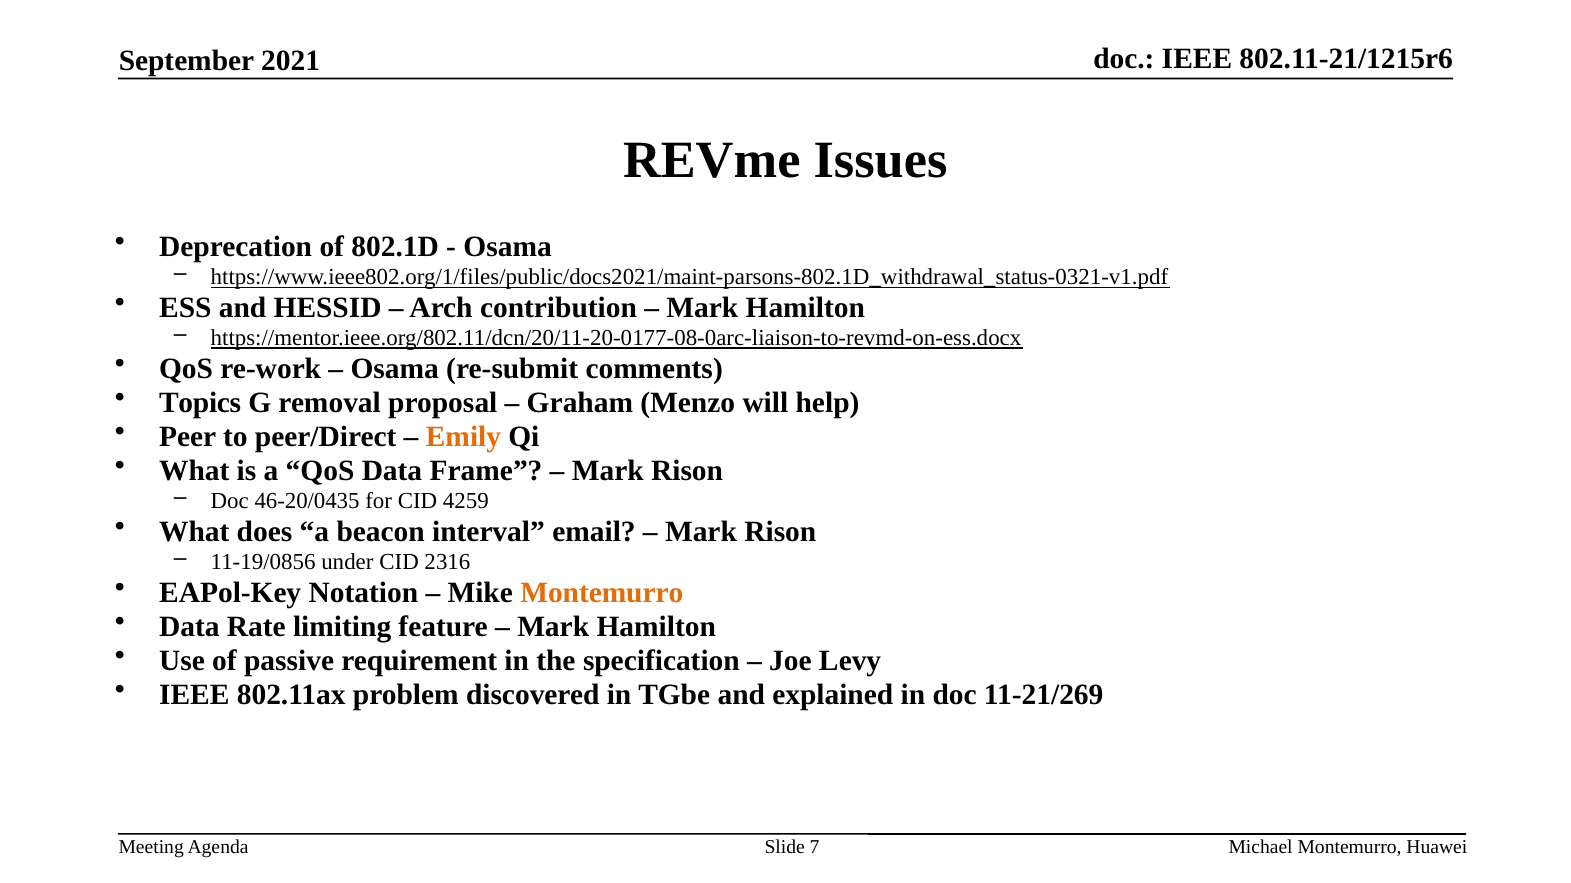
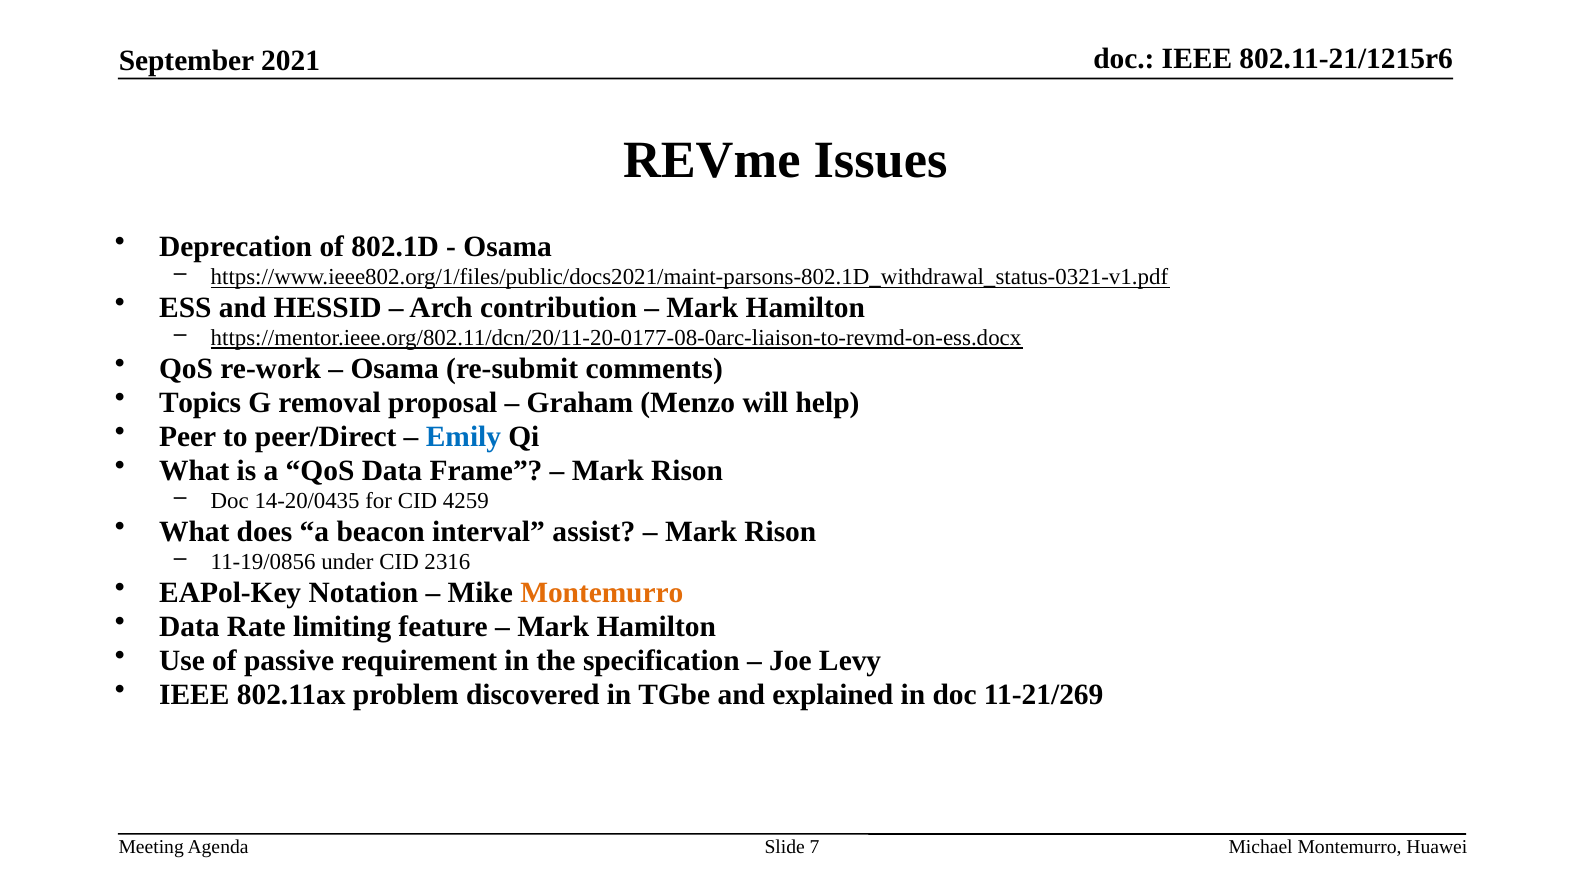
Emily colour: orange -> blue (463, 437)
46-20/0435: 46-20/0435 -> 14-20/0435 (307, 501)
email: email -> assist (594, 532)
